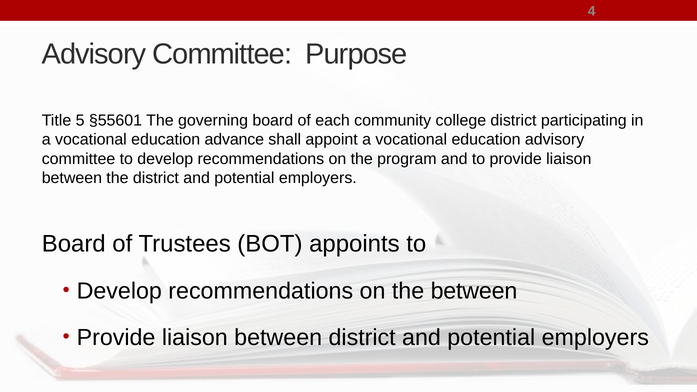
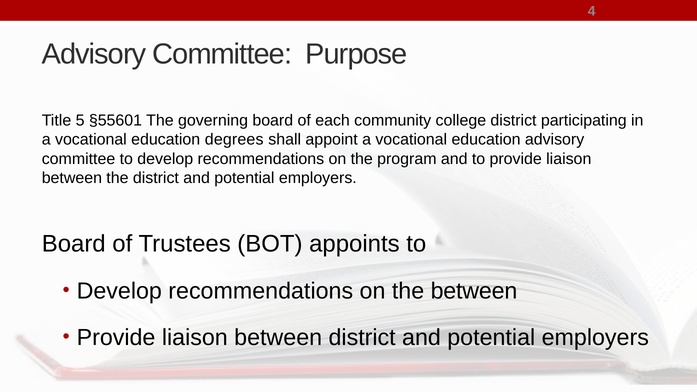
advance: advance -> degrees (234, 140)
